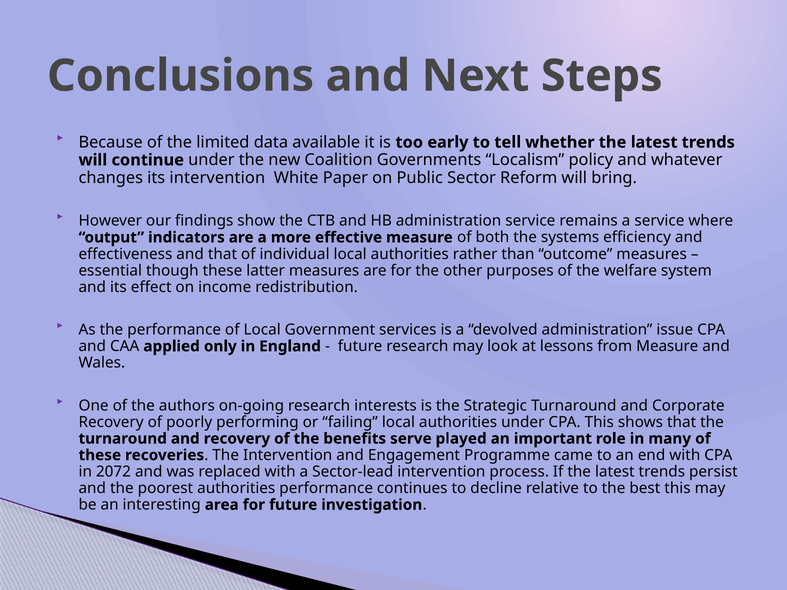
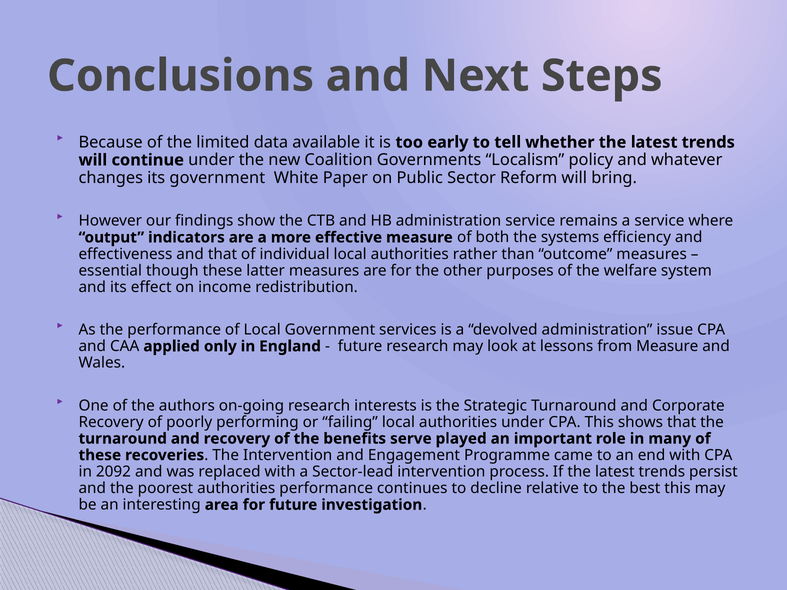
its intervention: intervention -> government (217, 178)
2072: 2072 -> 2092 (113, 472)
